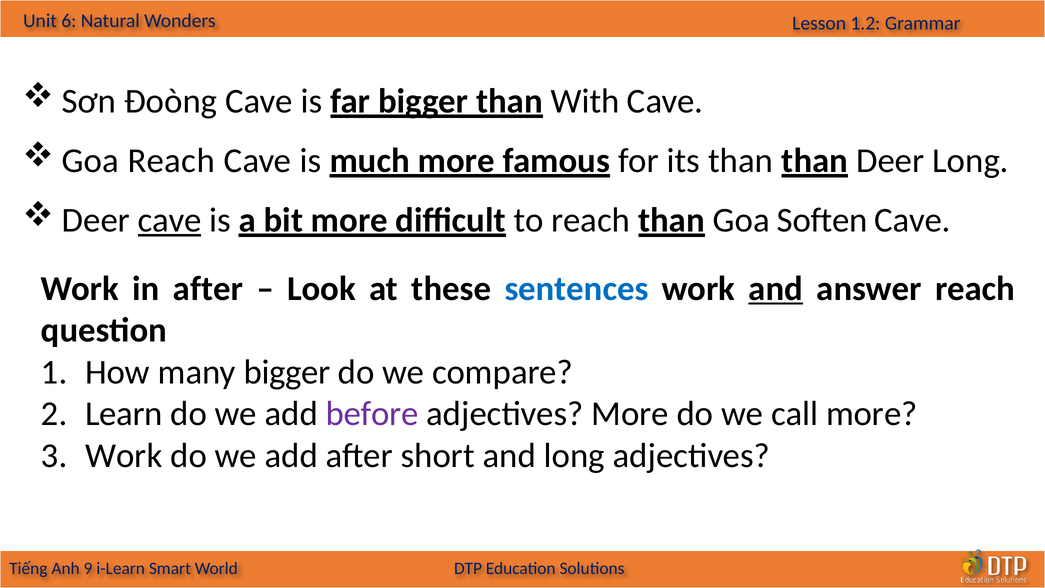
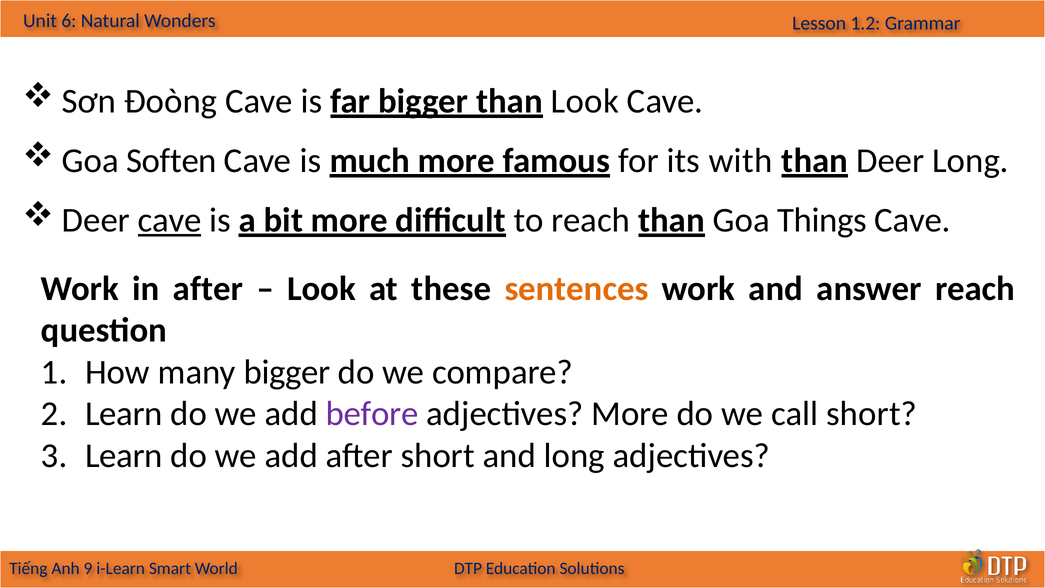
With: With -> Look (585, 101)
Goa Reach: Reach -> Soften (172, 161)
its than: than -> with (740, 161)
Soften: Soften -> Things (822, 220)
sentences colour: blue -> orange (576, 288)
and underline: present -> none (776, 288)
call more: more -> short (872, 414)
Work: Work -> Learn (124, 456)
